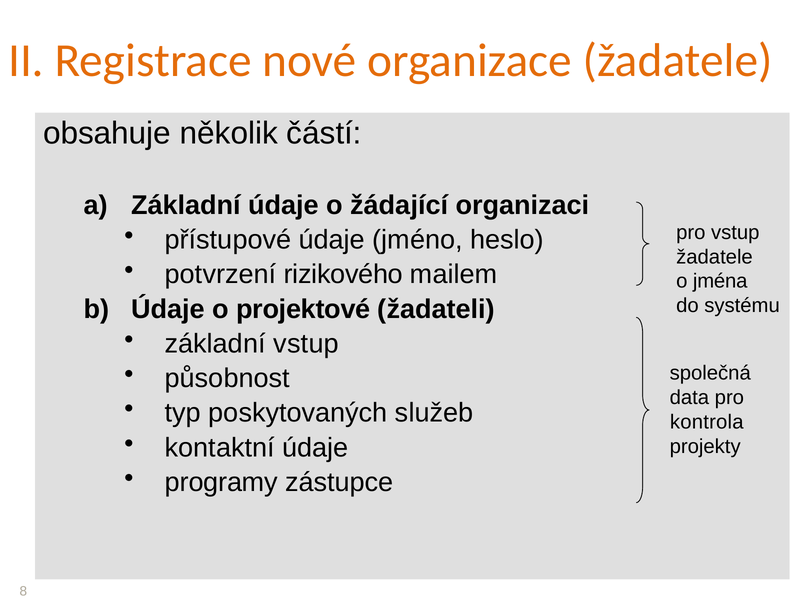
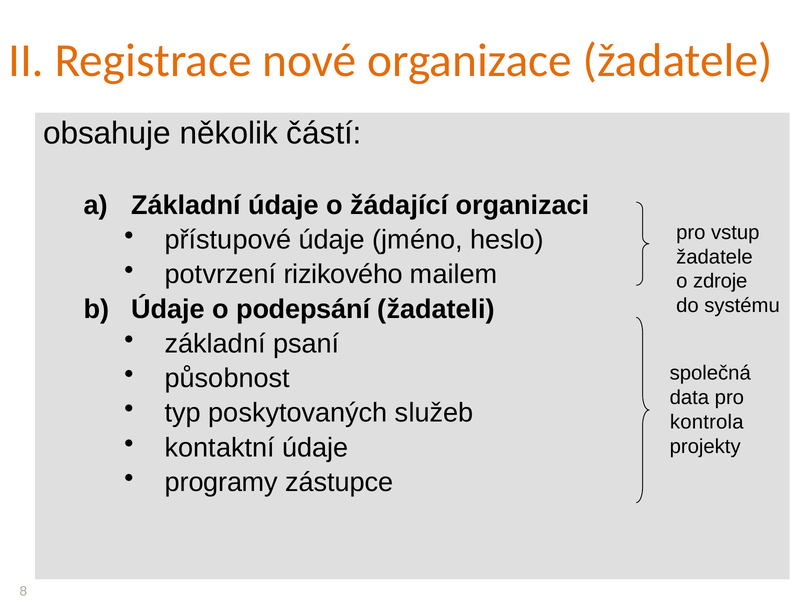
jména: jména -> zdroje (720, 281)
projektové: projektové -> podepsání (303, 309)
základní vstup: vstup -> psaní (306, 344)
